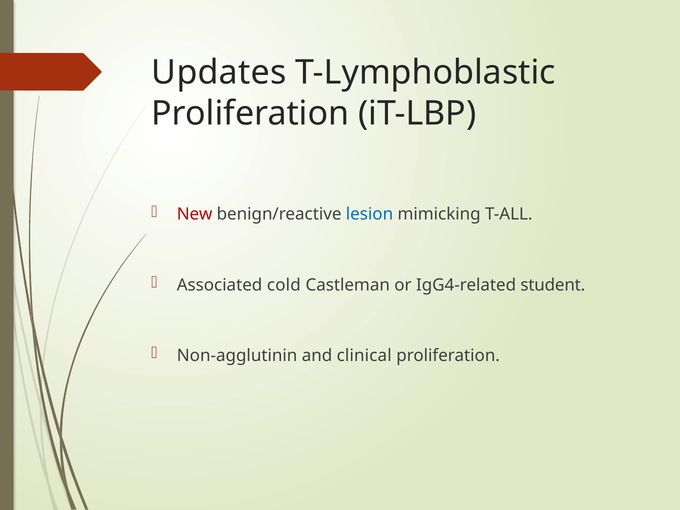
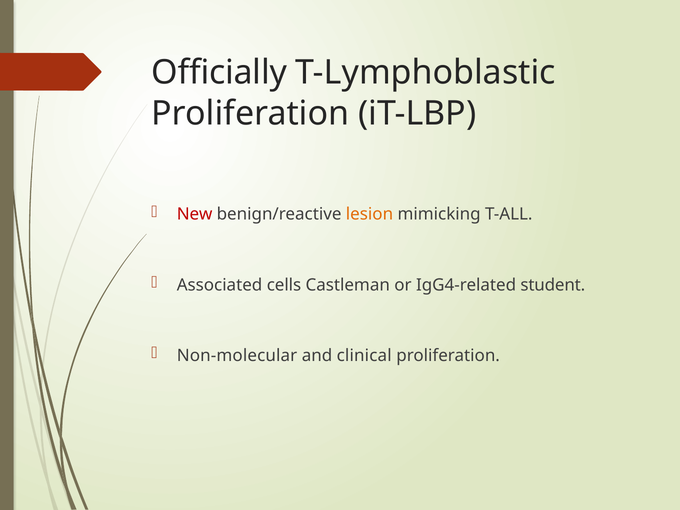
Updates: Updates -> Officially (219, 73)
lesion colour: blue -> orange (369, 214)
cold: cold -> cells (284, 285)
Non-agglutinin: Non-agglutinin -> Non-molecular (237, 356)
